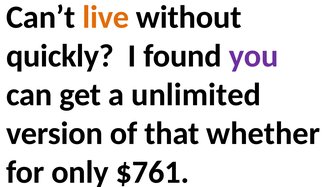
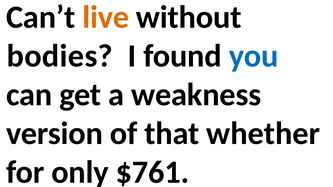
quickly: quickly -> bodies (60, 56)
you colour: purple -> blue (254, 56)
unlimited: unlimited -> weakness (196, 95)
